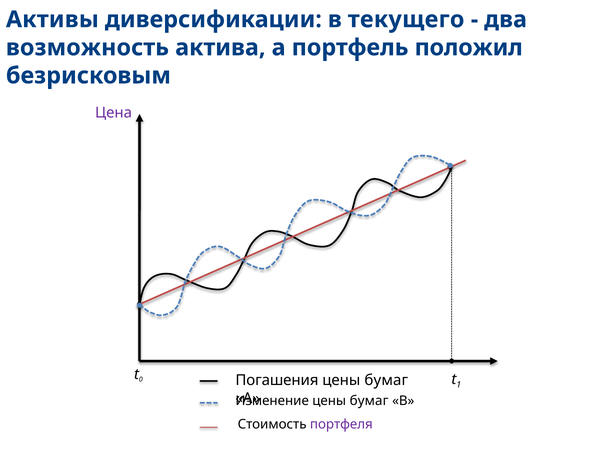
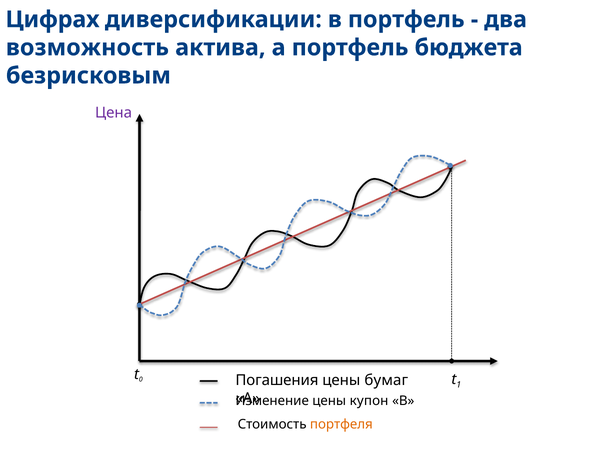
Активы: Активы -> Цифрах (53, 20)
в текущего: текущего -> портфель (406, 20)
положил: положил -> бюджета (469, 48)
бумаг: бумаг -> купон (369, 401)
портфеля colour: purple -> orange (341, 425)
